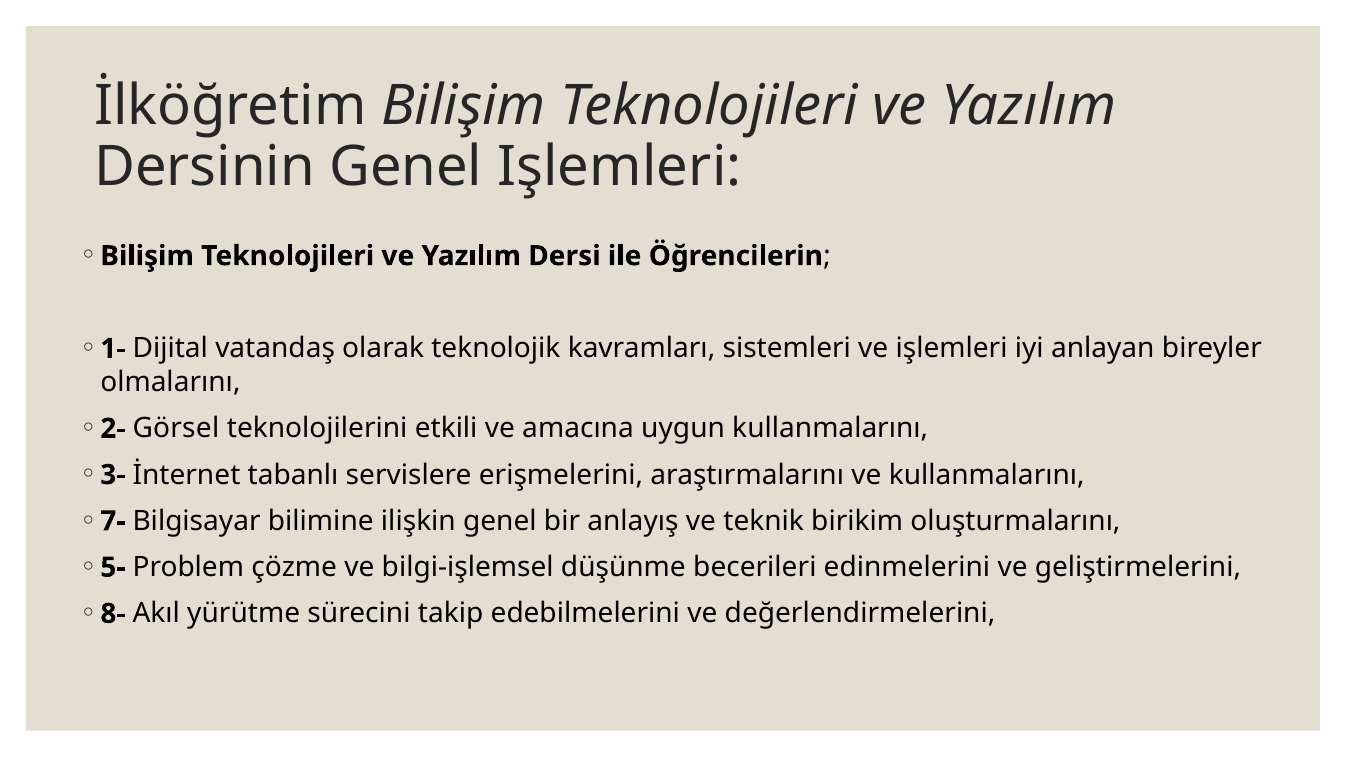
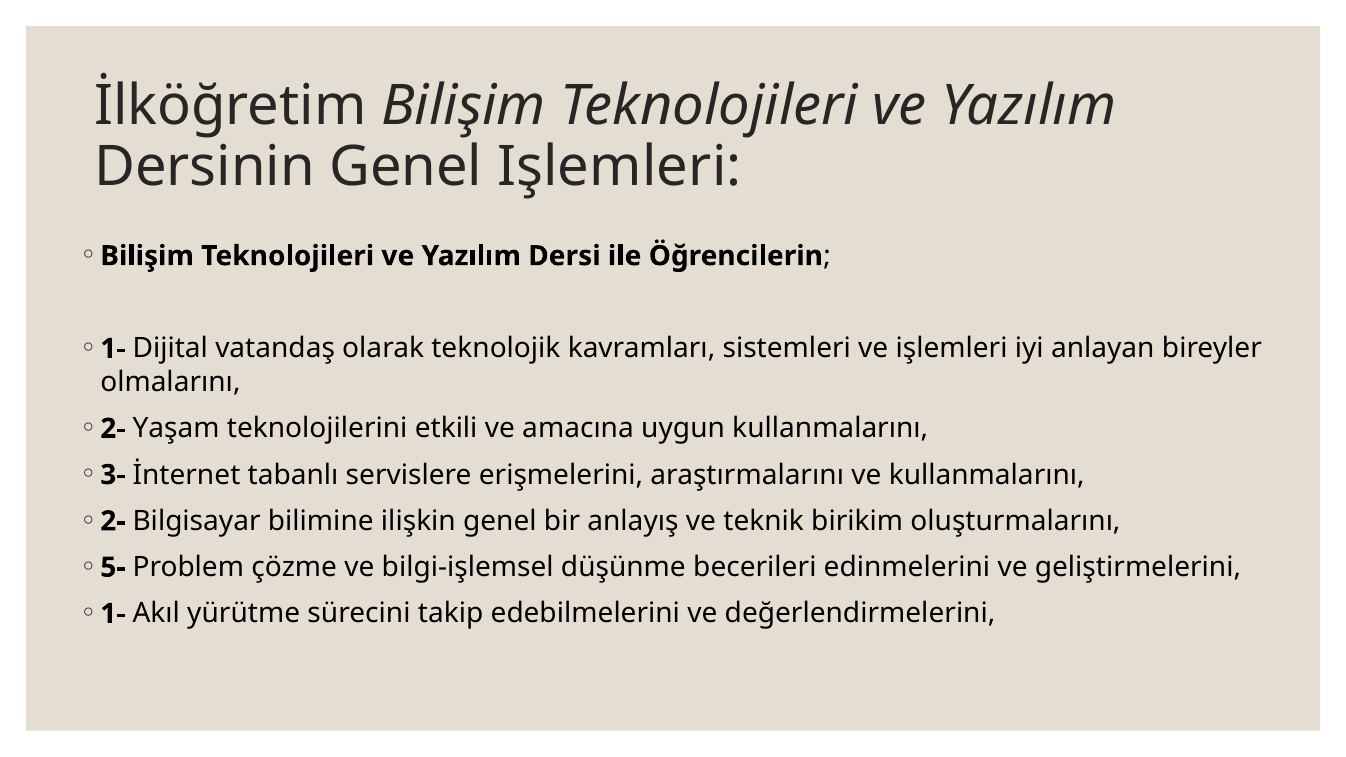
Görsel: Görsel -> Yaşam (176, 429)
7-: 7- -> 2- (113, 521)
8-: 8- -> 1- (113, 614)
